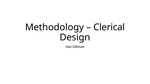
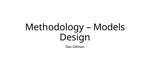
Clerical: Clerical -> Models (109, 27)
